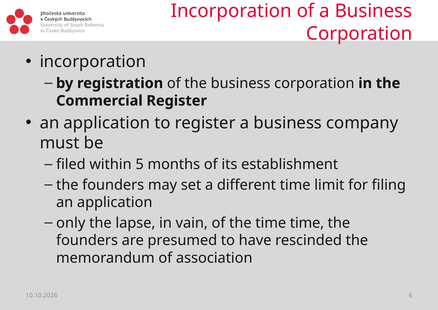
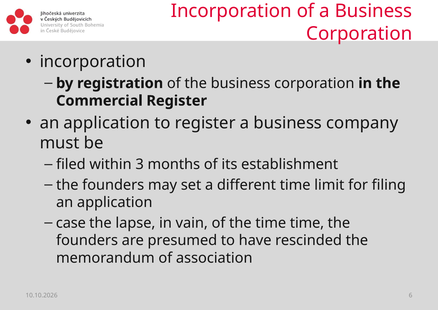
5: 5 -> 3 (140, 164)
only: only -> case (71, 223)
